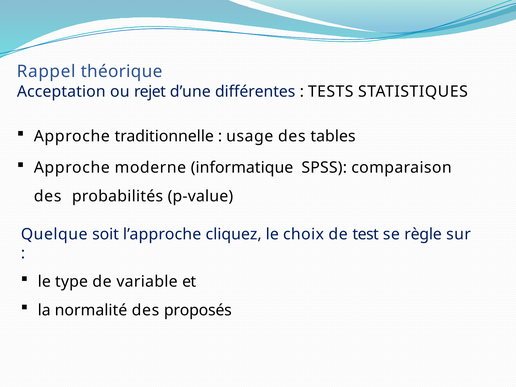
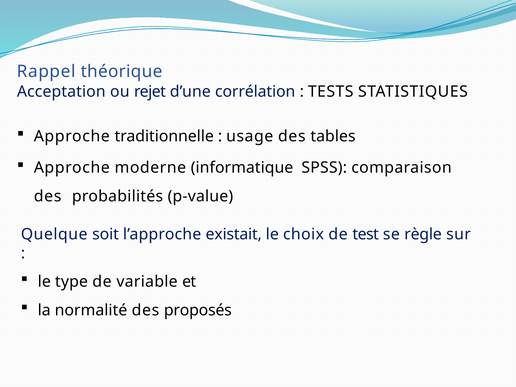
différentes: différentes -> corrélation (255, 91)
cliquez: cliquez -> existait (234, 234)
